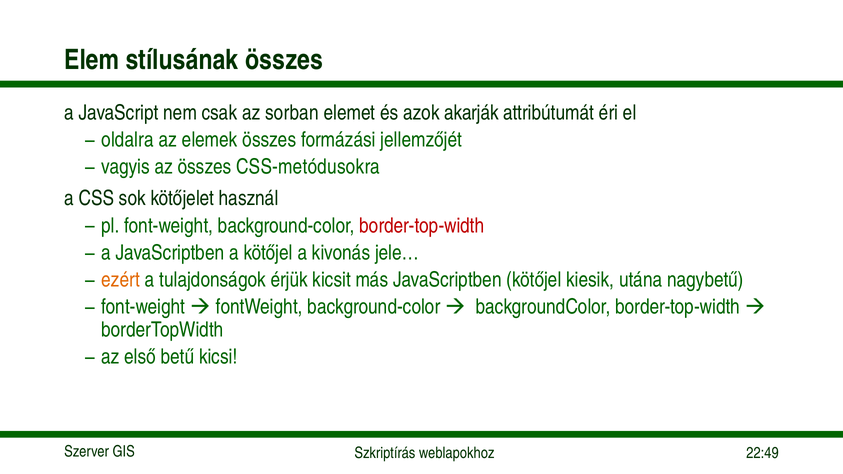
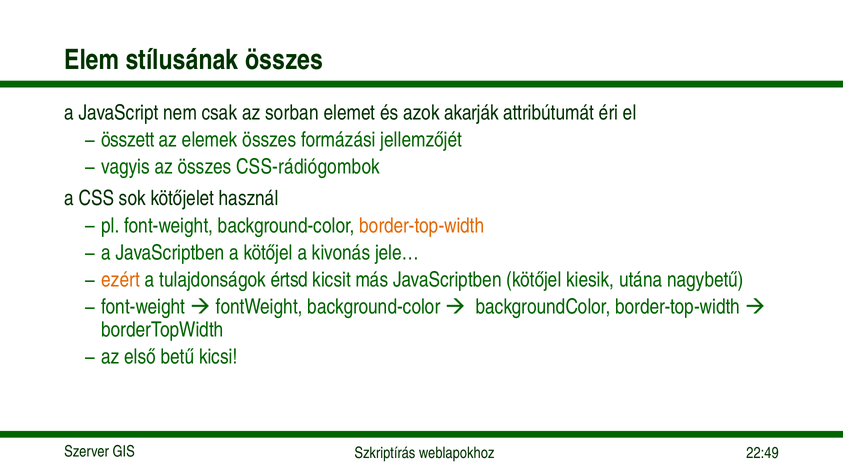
oldalra: oldalra -> összett (128, 140)
CSS-metódusokra: CSS-metódusokra -> CSS-rádiógombok (308, 167)
border-top-width colour: red -> orange (422, 226)
érjük: érjük -> értsd (289, 280)
